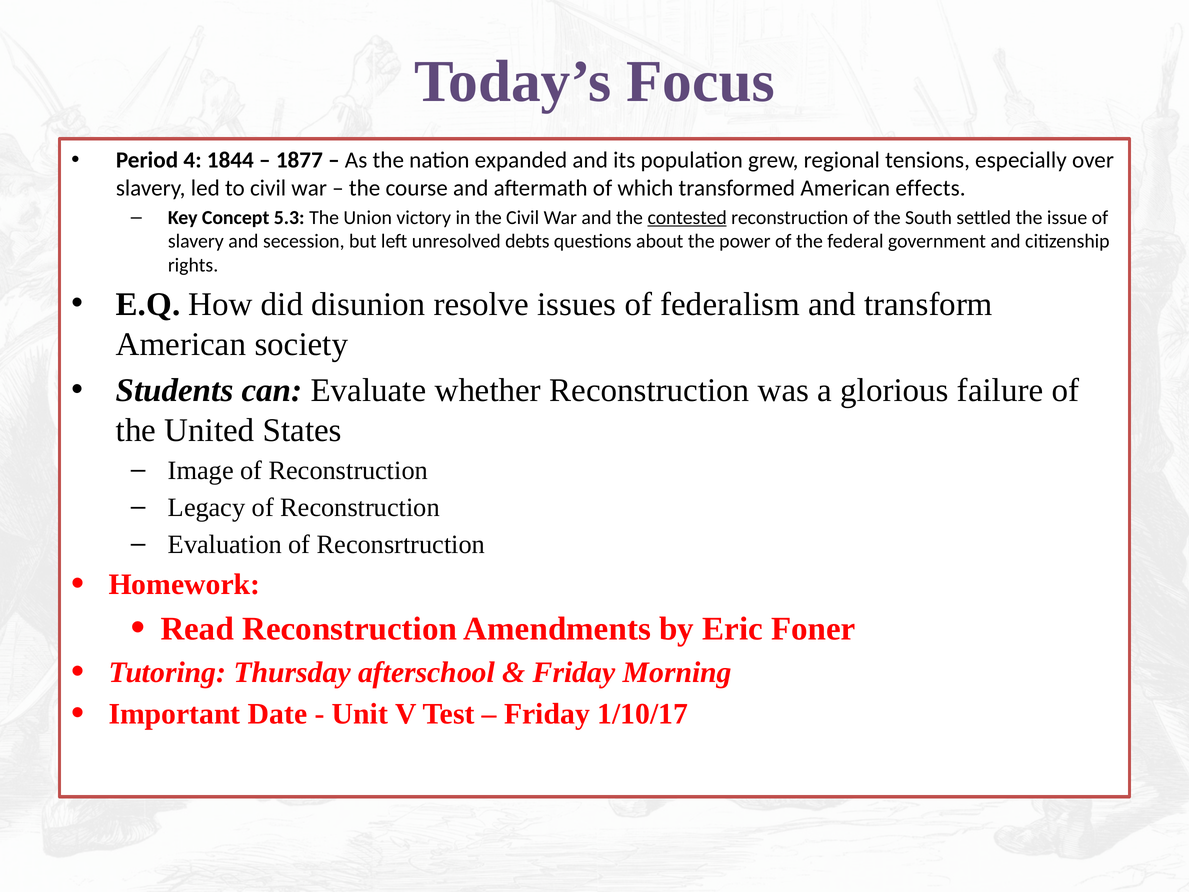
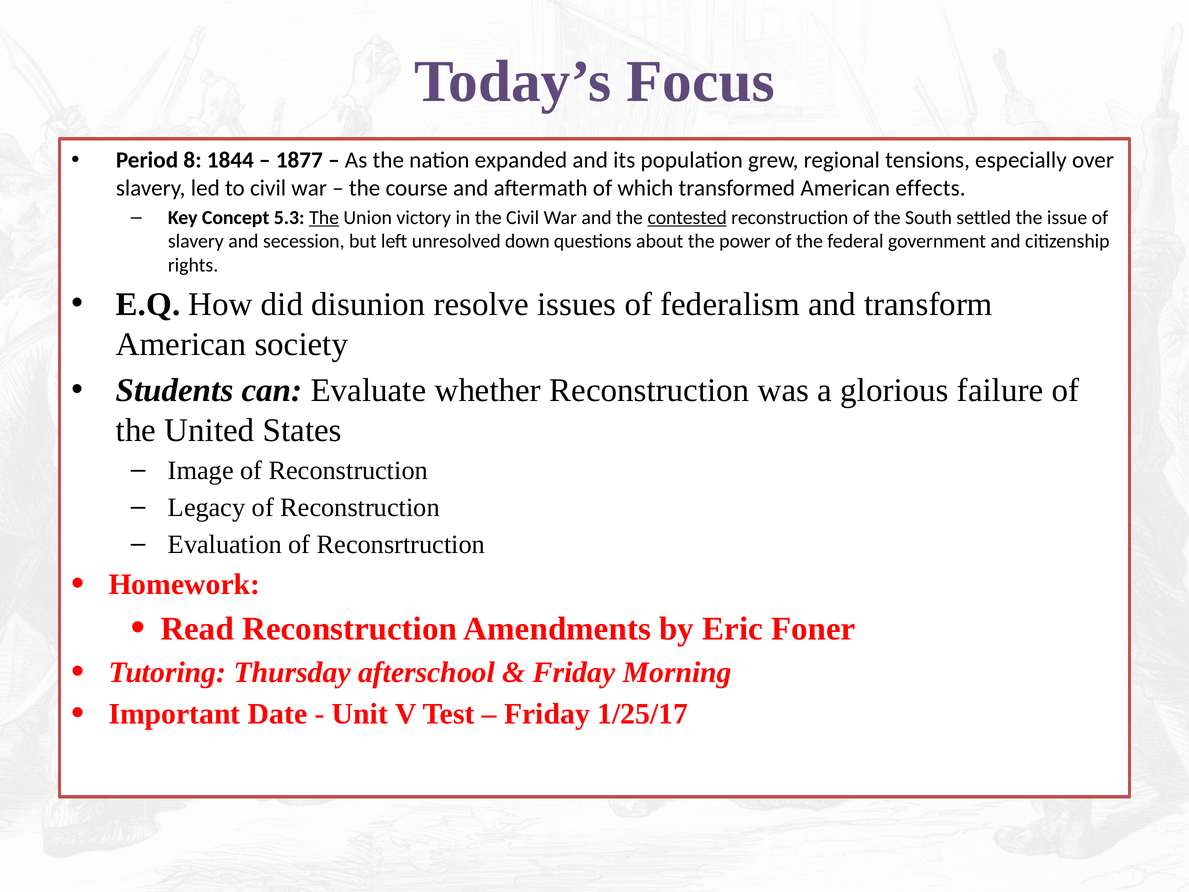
4: 4 -> 8 (193, 160)
The underline: none -> present (324, 218)
debts: debts -> down (527, 241)
1/10/17: 1/10/17 -> 1/25/17 (643, 714)
